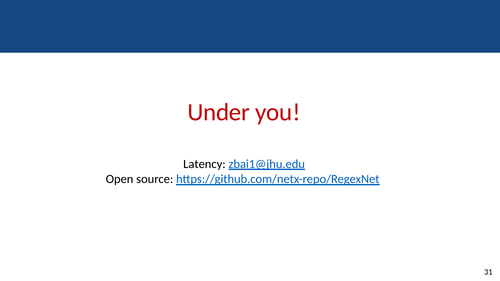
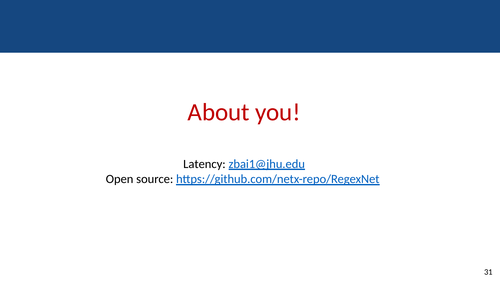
Under: Under -> About (219, 112)
